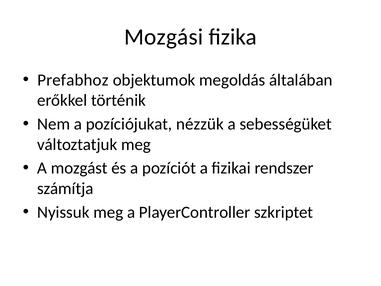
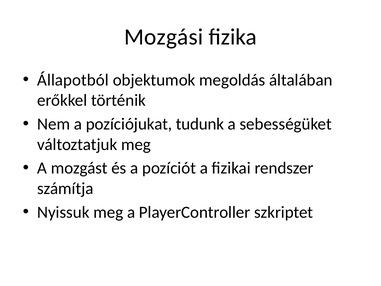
Prefabhoz: Prefabhoz -> Állapotból (73, 80)
nézzük: nézzük -> tudunk (200, 124)
